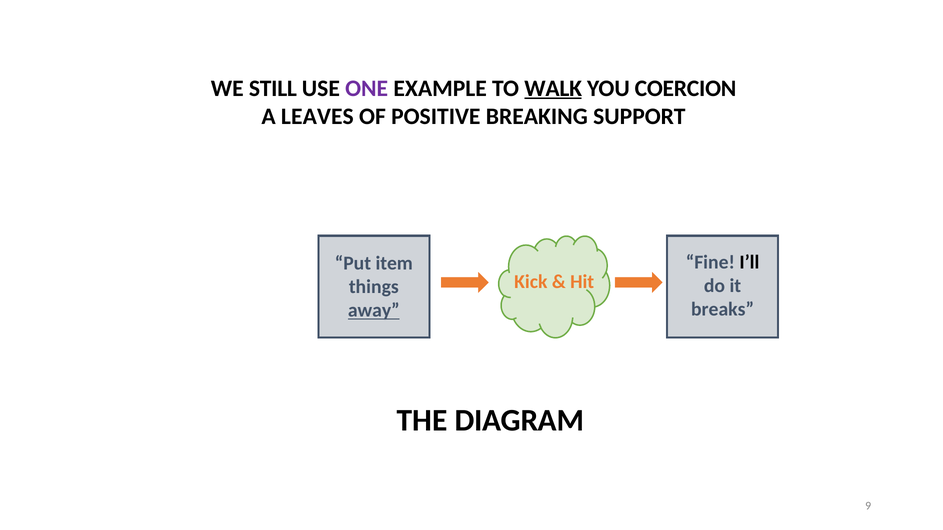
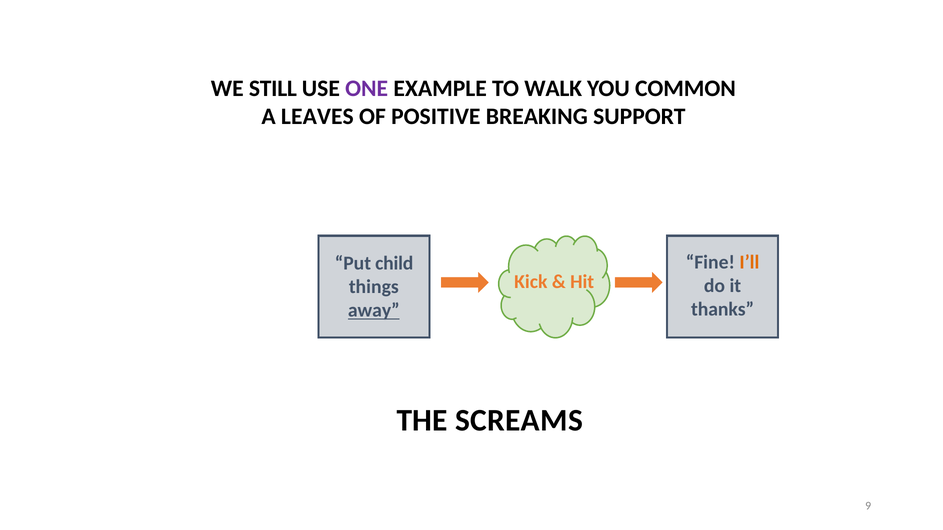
WALK underline: present -> none (553, 88)
COERCION: COERCION -> COMMON (685, 88)
I’ll colour: black -> orange (749, 263)
item: item -> child (394, 264)
breaks: breaks -> thanks (723, 310)
DIAGRAM: DIAGRAM -> SCREAMS (519, 421)
